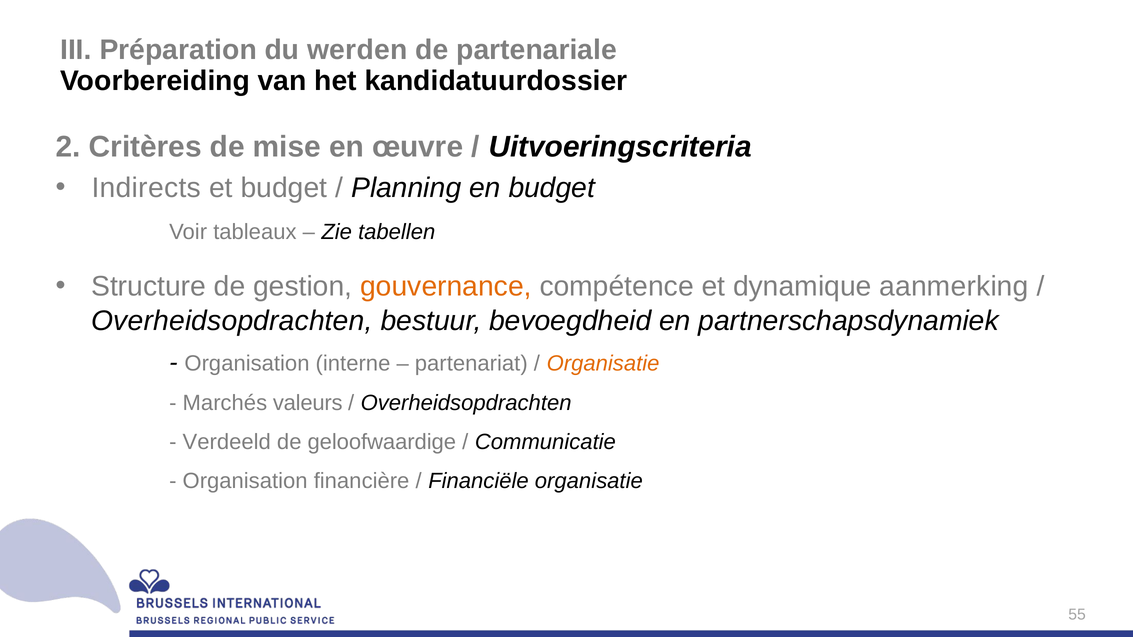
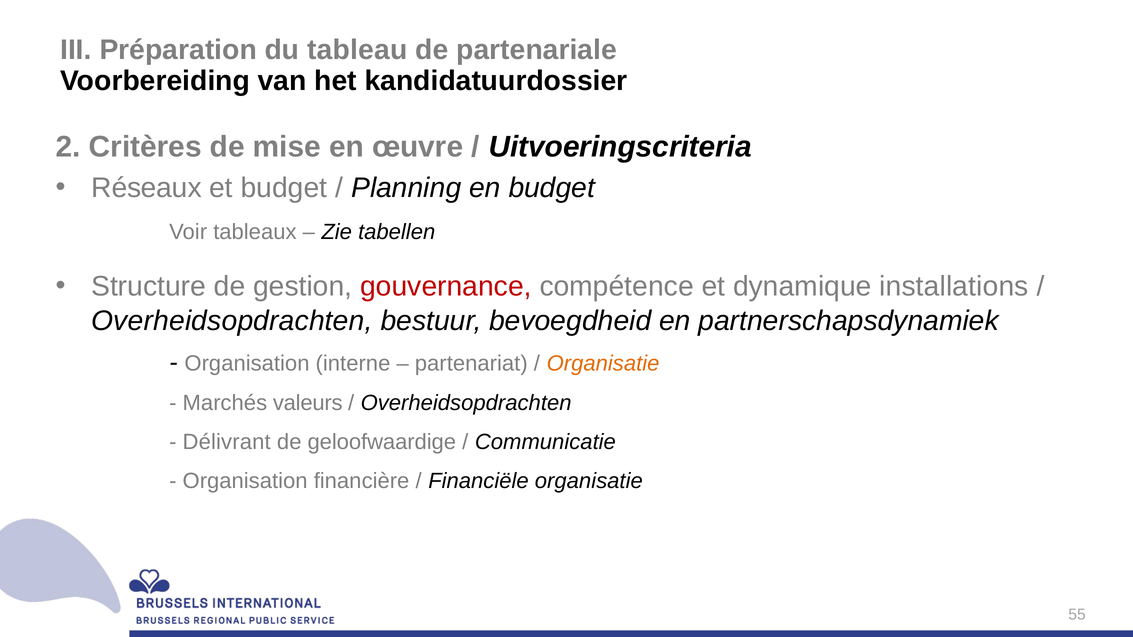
werden: werden -> tableau (357, 50)
Indirects: Indirects -> Réseaux (146, 188)
gouvernance colour: orange -> red (446, 286)
aanmerking: aanmerking -> installations (954, 286)
Verdeeld: Verdeeld -> Délivrant (227, 442)
